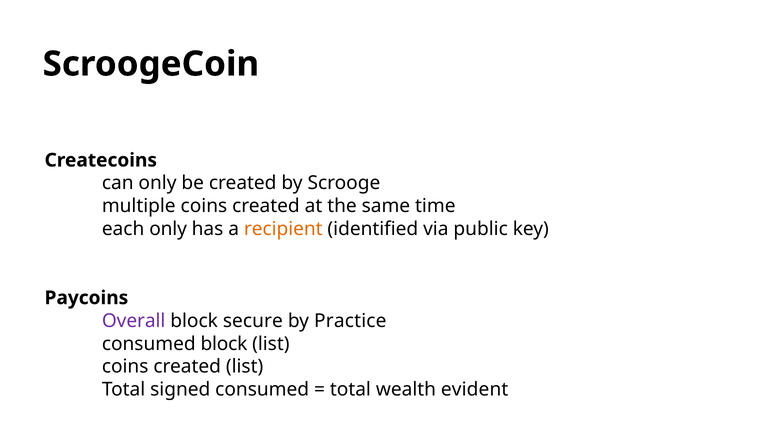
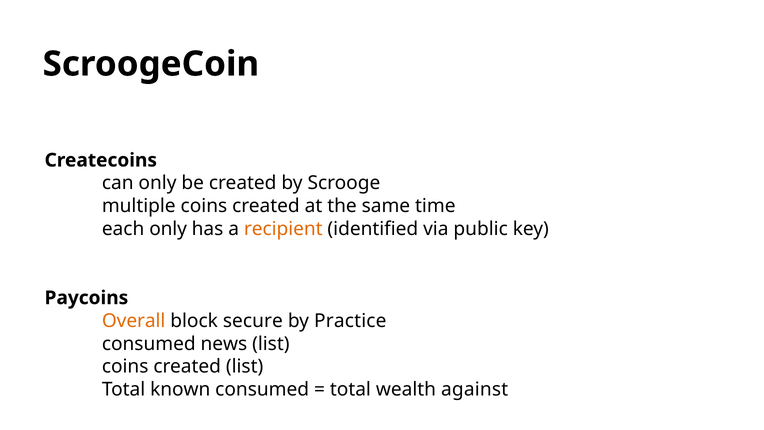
Overall colour: purple -> orange (134, 321)
consumed block: block -> news (224, 344)
signed: signed -> known (180, 389)
evident: evident -> against (475, 389)
